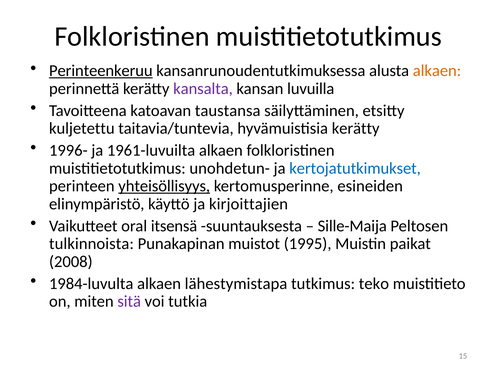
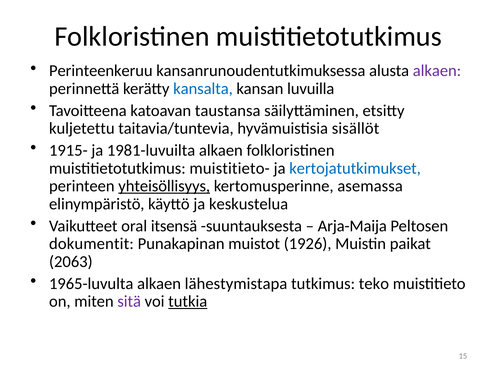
Perinteenkeruu underline: present -> none (101, 71)
alkaen colour: orange -> purple (437, 71)
kansalta colour: purple -> blue (203, 89)
hyvämuistisia kerätty: kerätty -> sisällöt (356, 128)
1996-: 1996- -> 1915- (68, 150)
1961-luvuilta: 1961-luvuilta -> 1981-luvuilta (151, 150)
unohdetun-: unohdetun- -> muistitieto- (230, 168)
esineiden: esineiden -> asemassa (370, 186)
kirjoittajien: kirjoittajien -> keskustelua (249, 204)
Sille-Maija: Sille-Maija -> Arja-Maija (352, 226)
tulkinnoista: tulkinnoista -> dokumentit (91, 244)
1995: 1995 -> 1926 (308, 244)
2008: 2008 -> 2063 (71, 262)
1984-luvulta: 1984-luvulta -> 1965-luvulta (91, 283)
tutkia underline: none -> present (188, 301)
